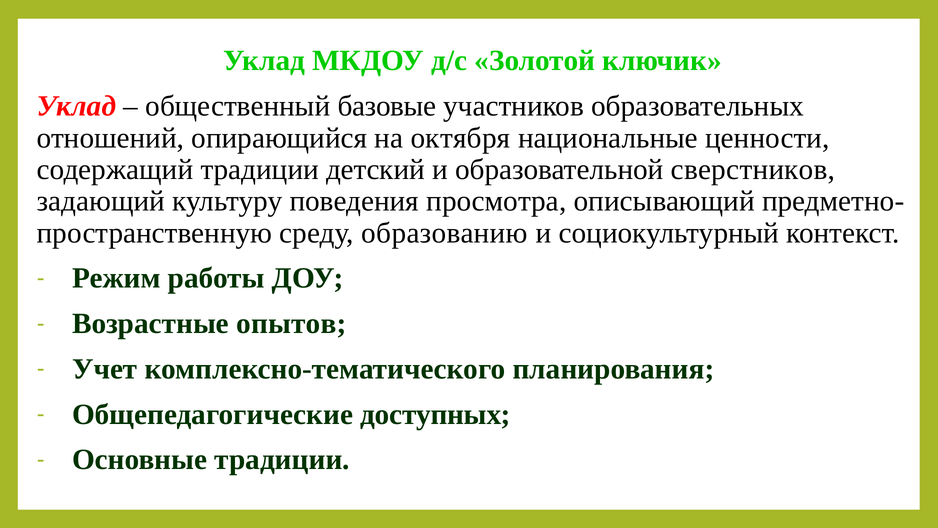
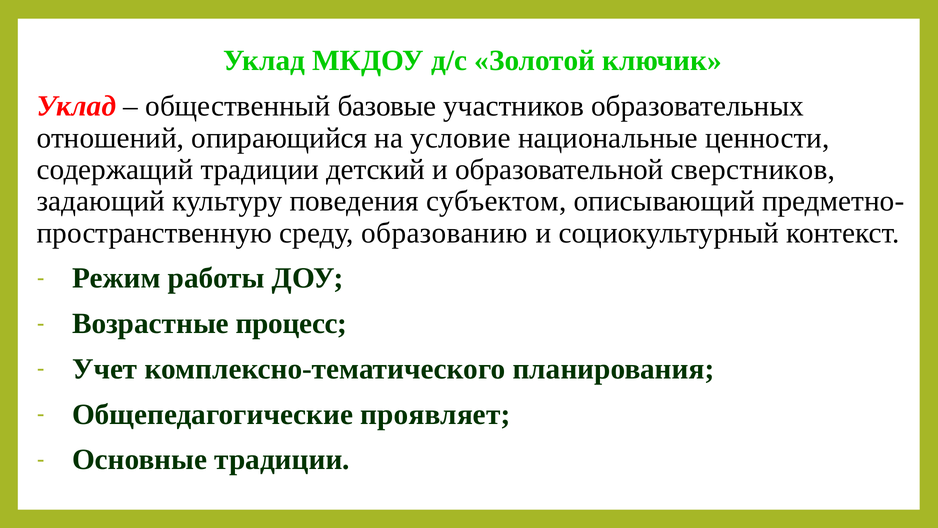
октября: октября -> условие (461, 138)
просмотра: просмотра -> субъектом (496, 201)
опытов: опытов -> процесс (292, 323)
доступных: доступных -> проявляет (435, 414)
